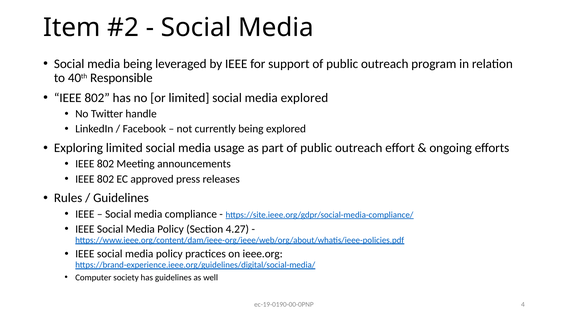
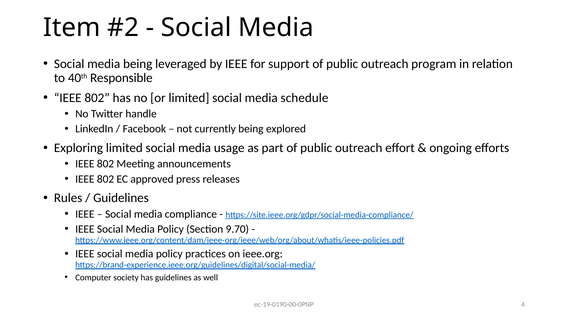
media explored: explored -> schedule (304, 98)
4.27: 4.27 -> 9.70 (237, 229)
